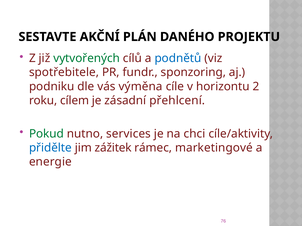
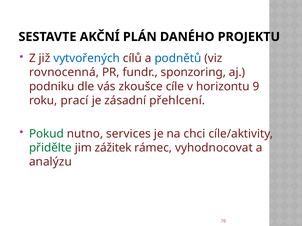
vytvořených colour: green -> blue (87, 58)
spotřebitele: spotřebitele -> rovnocenná (64, 73)
výměna: výměna -> zkoušce (141, 87)
2: 2 -> 9 (256, 87)
cílem: cílem -> prací (74, 101)
přidělte colour: blue -> green (50, 148)
marketingové: marketingové -> vyhodnocovat (214, 148)
energie: energie -> analýzu (50, 162)
